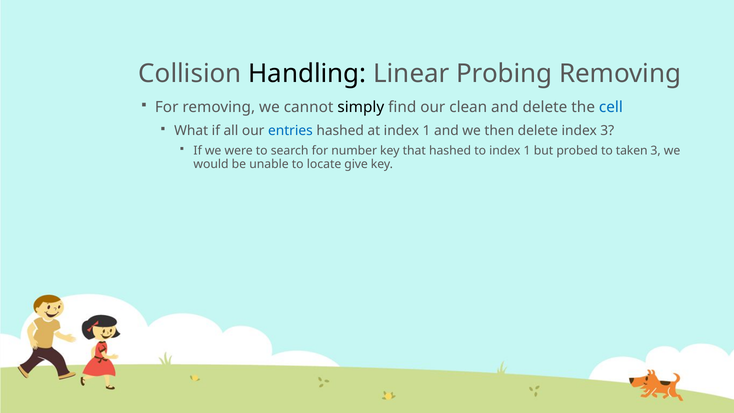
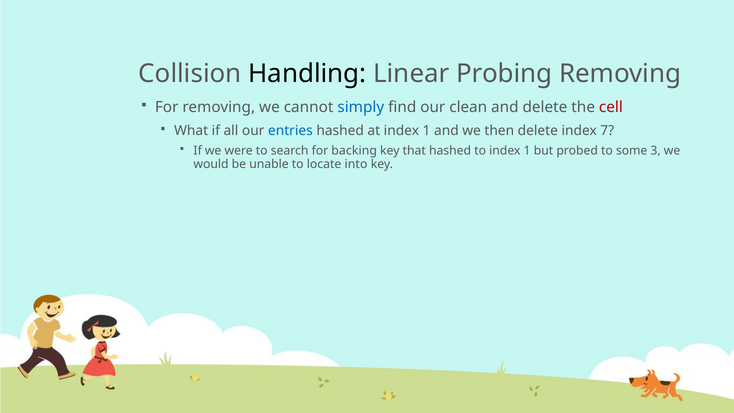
simply colour: black -> blue (361, 107)
cell colour: blue -> red (611, 107)
index 3: 3 -> 7 (607, 131)
number: number -> backing (354, 151)
taken: taken -> some (632, 151)
give: give -> into (356, 164)
